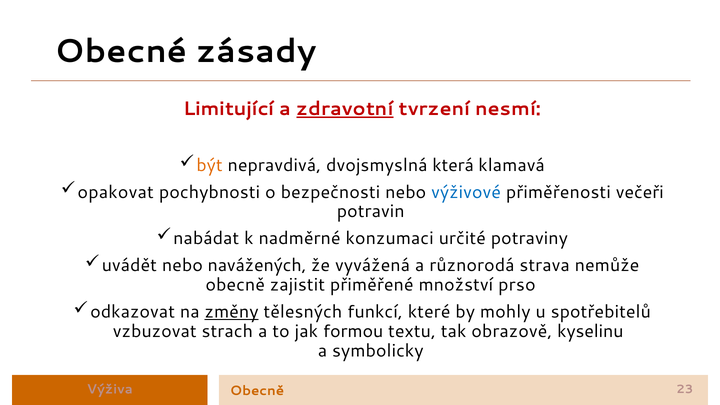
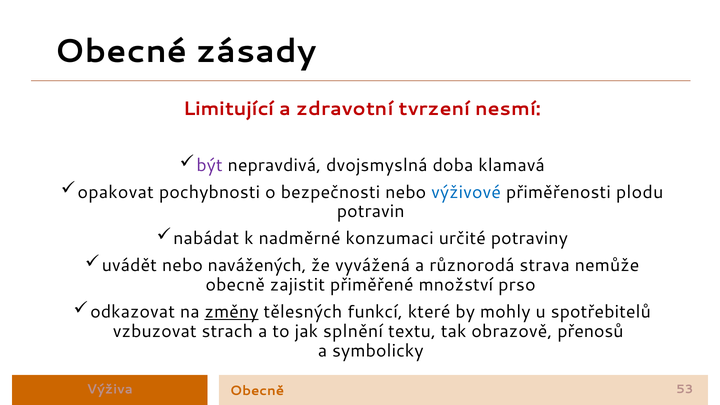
zdravotní underline: present -> none (345, 109)
být colour: orange -> purple (209, 165)
která: která -> doba (453, 165)
večeři: večeři -> plodu (640, 192)
formou: formou -> splnění (353, 331)
kyselinu: kyselinu -> přenosů (590, 331)
23: 23 -> 53 (685, 390)
